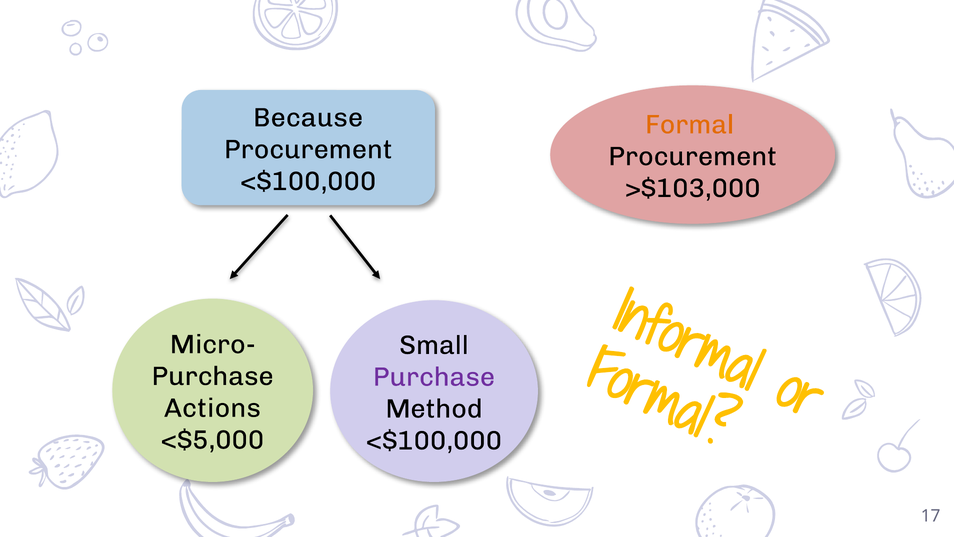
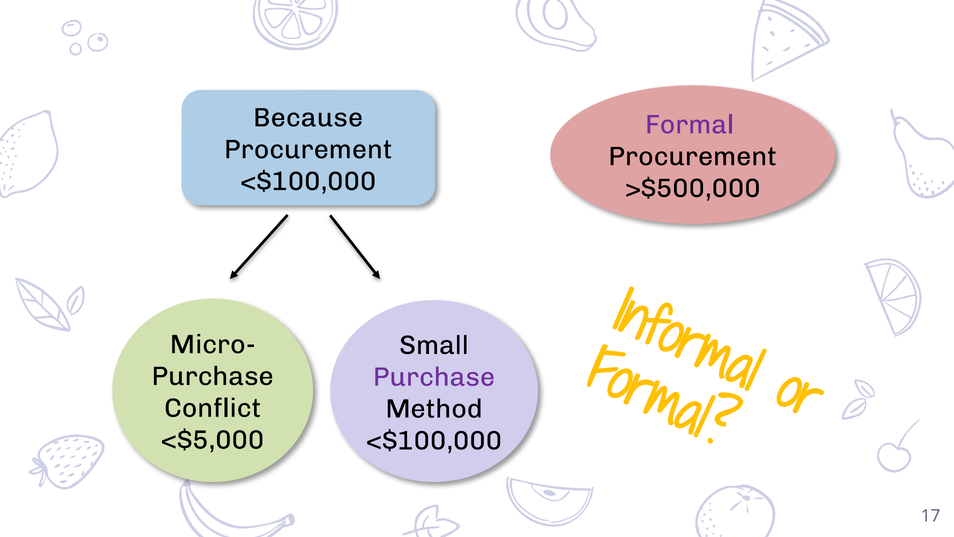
Formal colour: orange -> purple (690, 124)
>$103,000: >$103,000 -> >$500,000 (693, 188)
Actions: Actions -> Conflict (213, 408)
